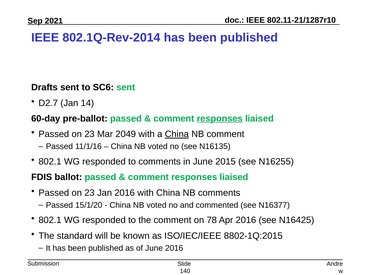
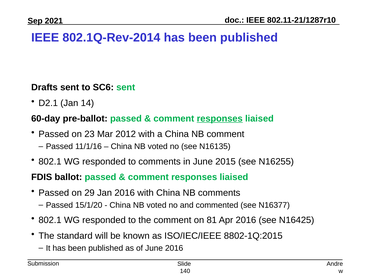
D2.7: D2.7 -> D2.1 (48, 103)
2049: 2049 -> 2012 (126, 134)
China underline: present -> none (177, 134)
23: 23 -> 29 (89, 193)
78: 78 -> 81 (212, 220)
